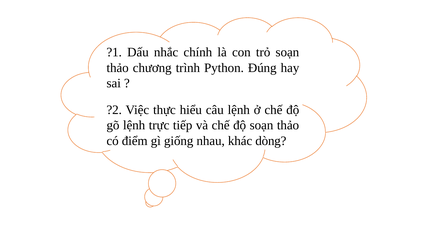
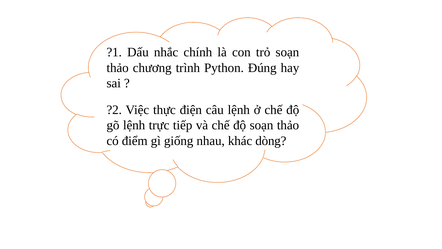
hiểu: hiểu -> điện (191, 110)
